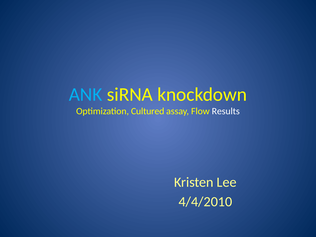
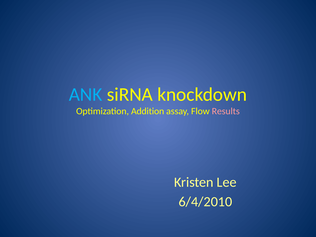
Cultured: Cultured -> Addition (148, 111)
Results colour: white -> pink (226, 111)
4/4/2010: 4/4/2010 -> 6/4/2010 (205, 202)
